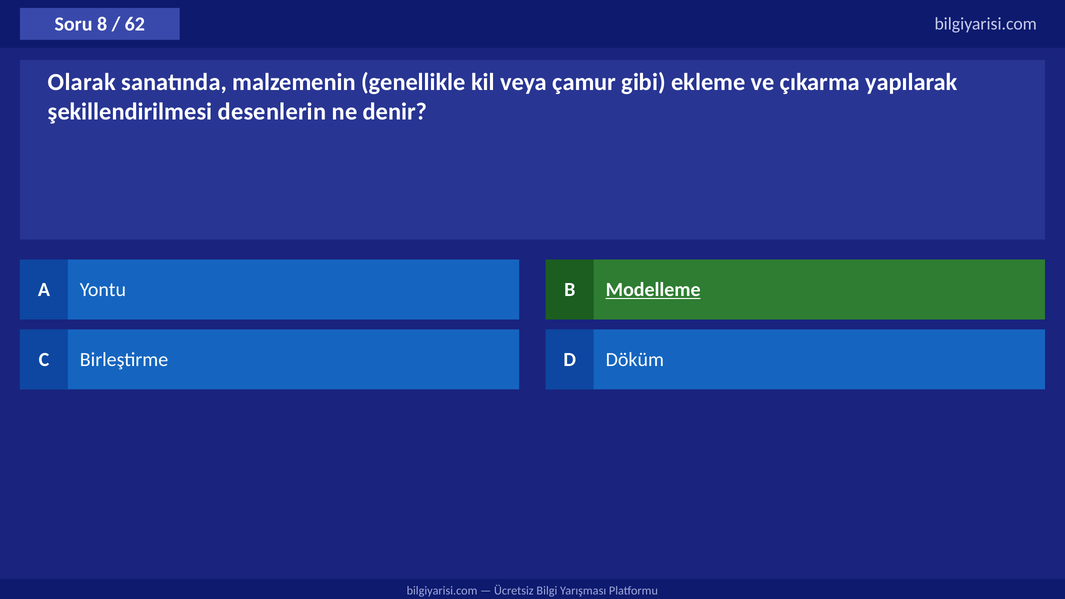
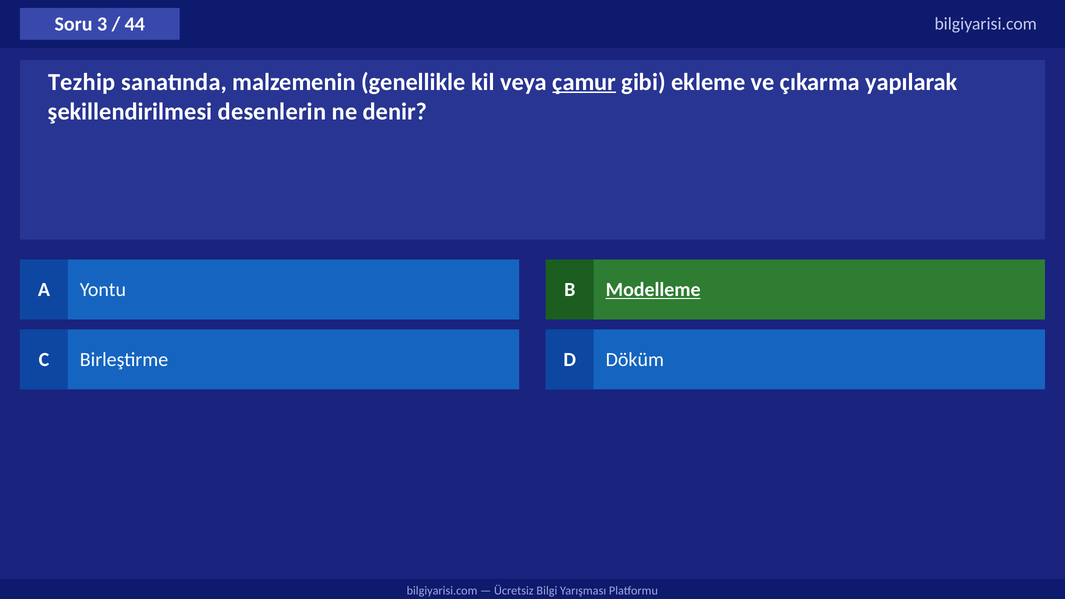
8: 8 -> 3 (102, 24)
62: 62 -> 44 (135, 24)
Olarak: Olarak -> Tezhip (82, 82)
çamur underline: none -> present (584, 82)
